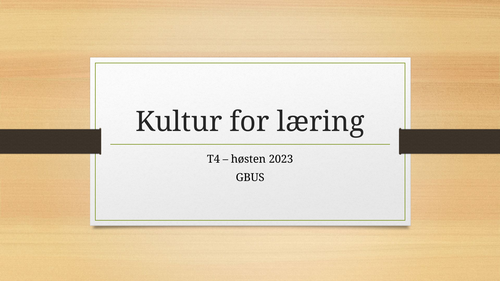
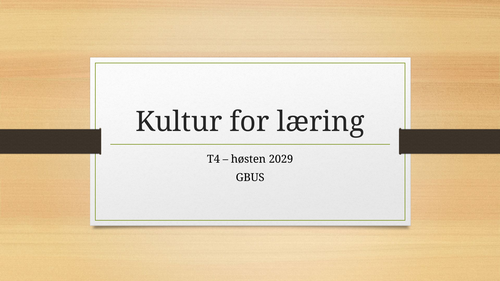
2023: 2023 -> 2029 (281, 159)
